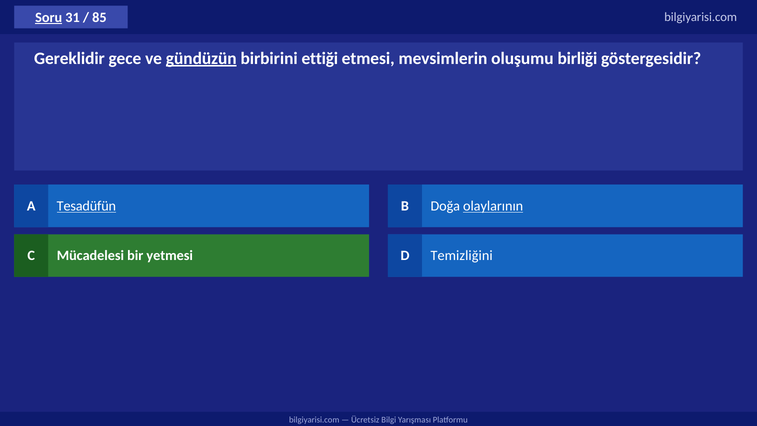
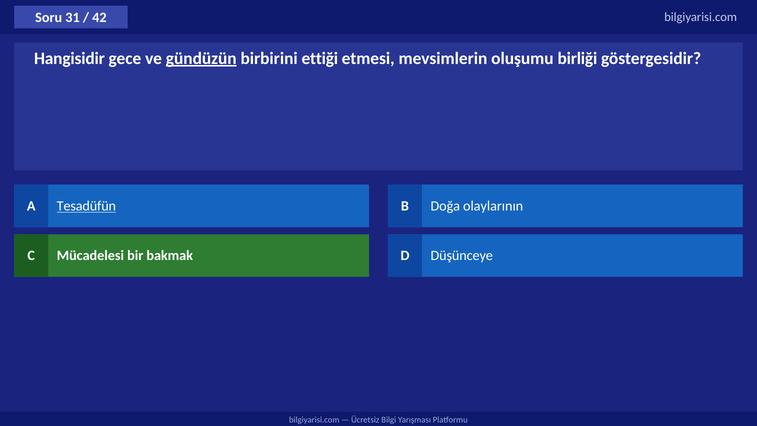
Soru underline: present -> none (49, 17)
85: 85 -> 42 (99, 17)
Gereklidir: Gereklidir -> Hangisidir (69, 58)
olaylarının underline: present -> none (493, 206)
yetmesi: yetmesi -> bakmak (170, 256)
Temizliğini: Temizliğini -> Düşünceye (462, 256)
